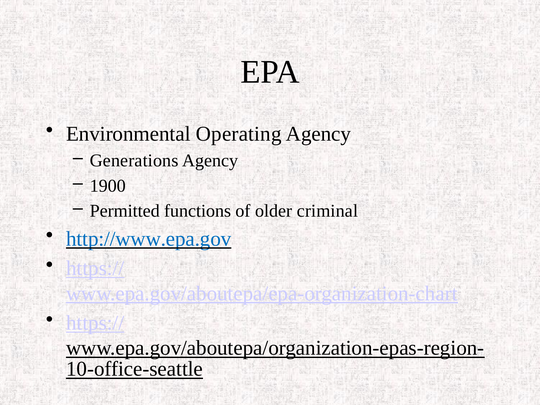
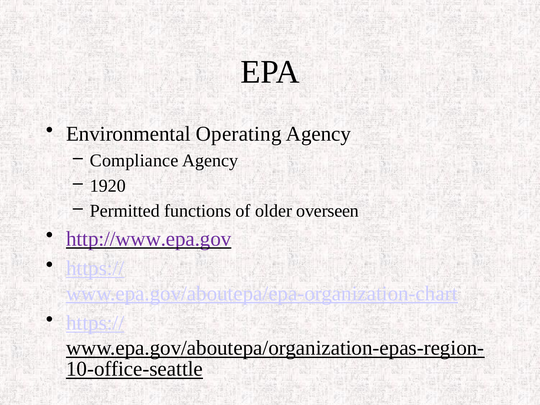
Generations: Generations -> Compliance (134, 161)
1900: 1900 -> 1920 (108, 186)
criminal: criminal -> overseen (328, 211)
http://www.epa.gov colour: blue -> purple (149, 239)
